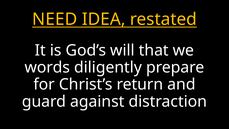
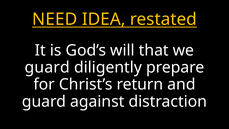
words: words -> guard (47, 67)
